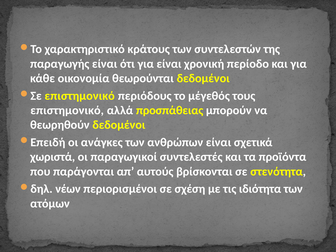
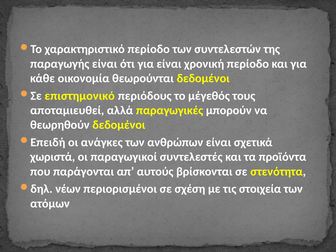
χαρακτηριστικό κράτους: κράτους -> περίοδο (149, 49)
επιστημονικό: επιστημονικό -> αποταμιευθεί (67, 110)
προσπάθειας: προσπάθειας -> παραγωγικές (170, 110)
ιδιότητα: ιδιότητα -> στοιχεία (260, 189)
